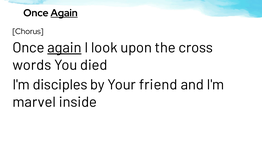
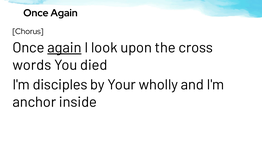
Again underline: present -> none (64, 13)
friend: friend -> wholly (158, 85)
marvel: marvel -> anchor (34, 102)
